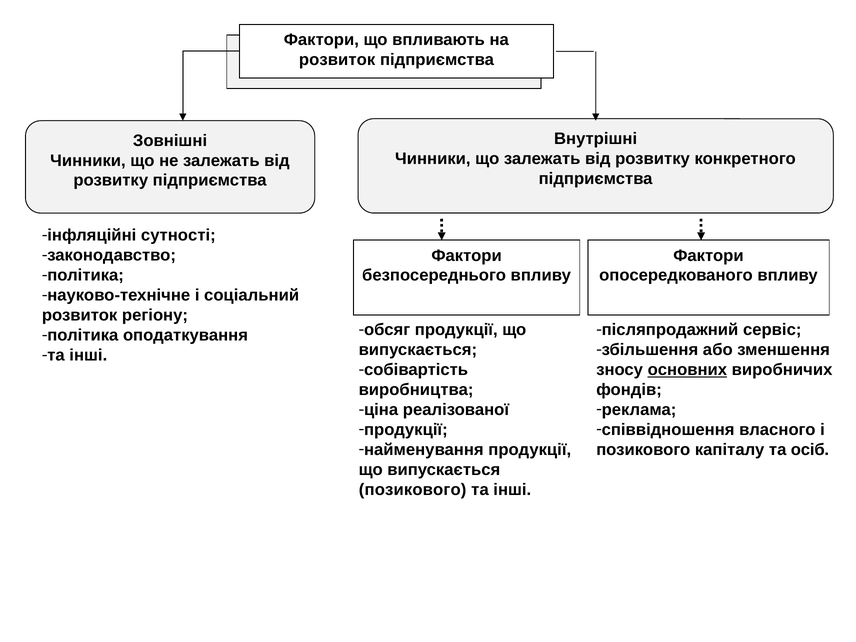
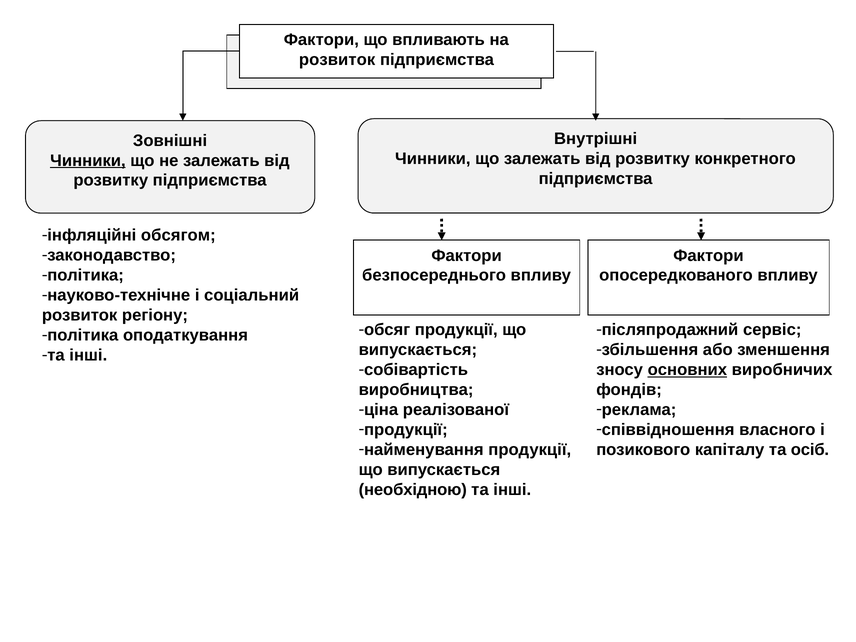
Чинники underline: none -> present (88, 161)
сутності: сутності -> обсягом (178, 235)
позикового: позикового -> необхідною (413, 490)
